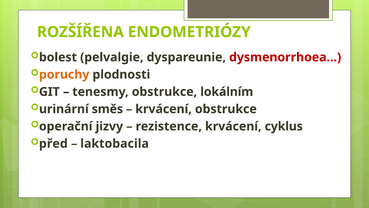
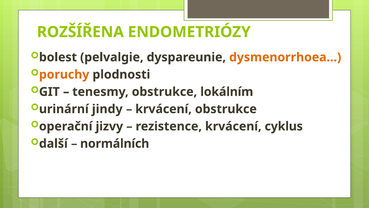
dysmenorrhoea… colour: red -> orange (285, 57)
směs: směs -> jindy (107, 109)
před: před -> další (53, 143)
laktobacila: laktobacila -> normálních (115, 143)
